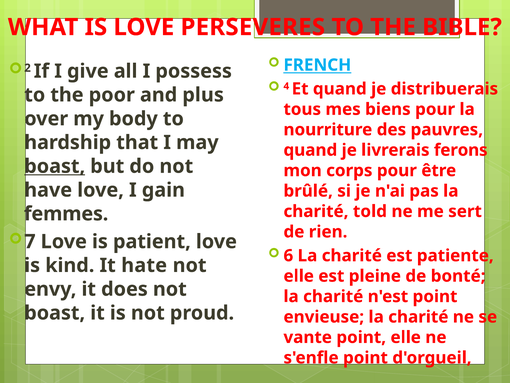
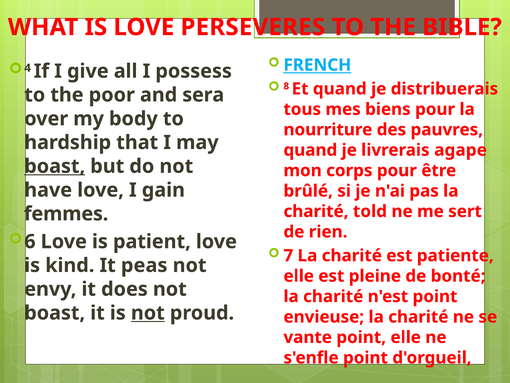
2: 2 -> 4 (28, 68)
4: 4 -> 8 (286, 86)
plus: plus -> sera (203, 95)
ferons: ferons -> agape (461, 150)
7: 7 -> 6 (30, 241)
6: 6 -> 7 (288, 255)
hate: hate -> peas (144, 265)
not underline: none -> present (148, 313)
